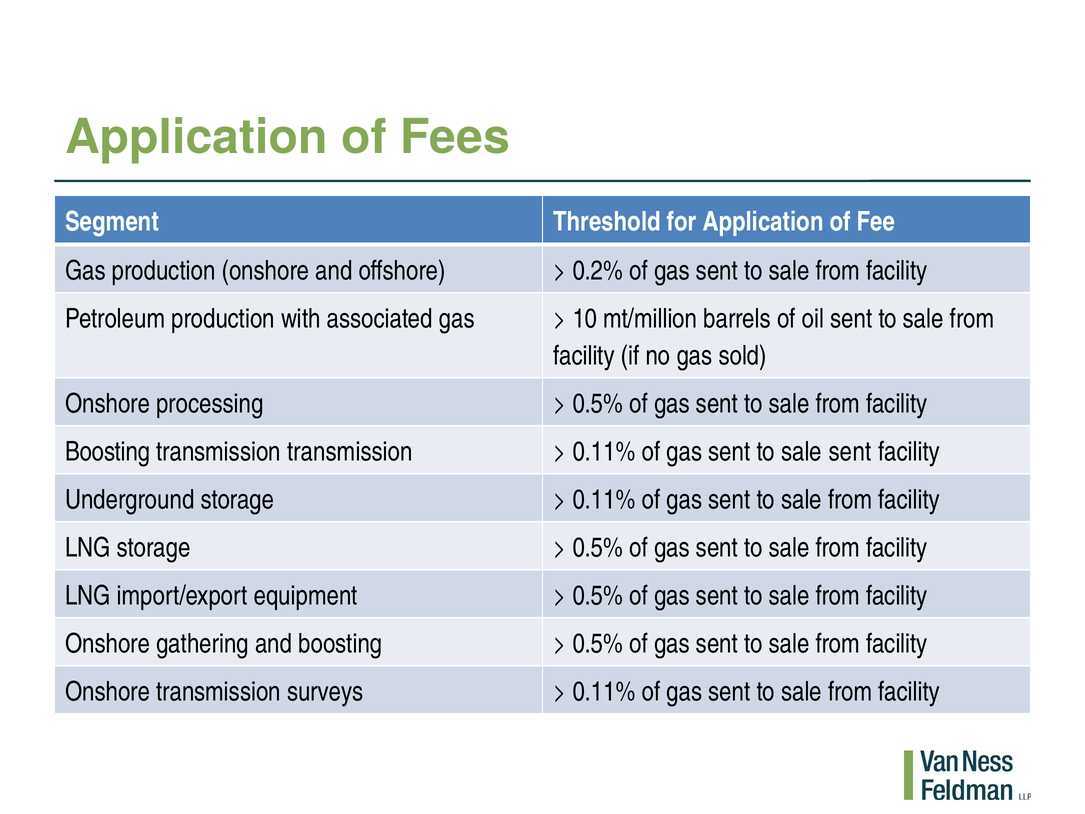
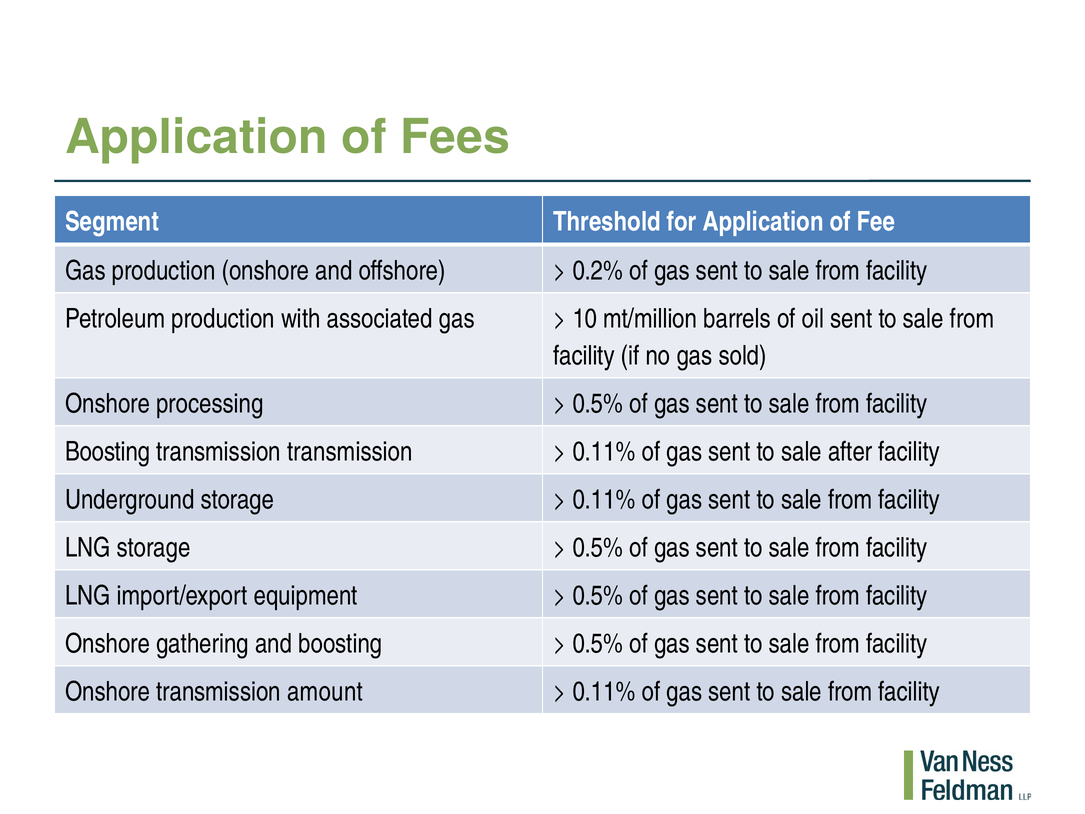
sale sent: sent -> after (850, 452)
surveys: surveys -> amount (325, 691)
